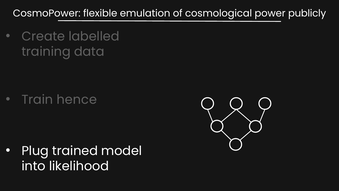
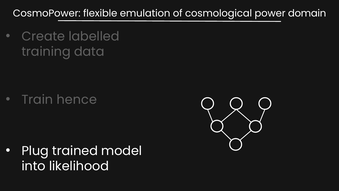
publicly: publicly -> domain (307, 13)
